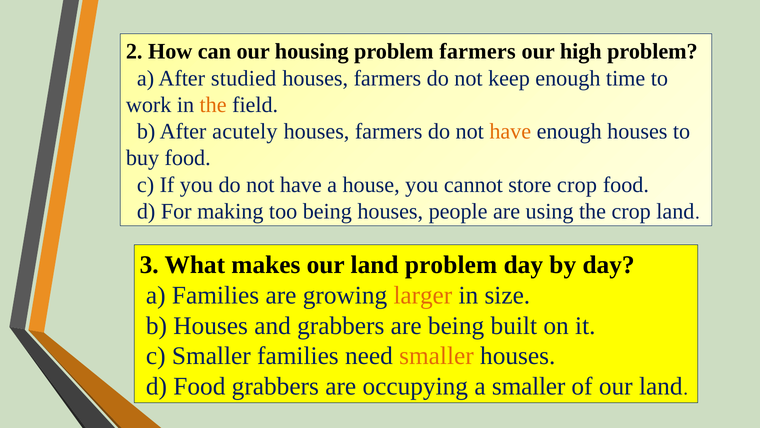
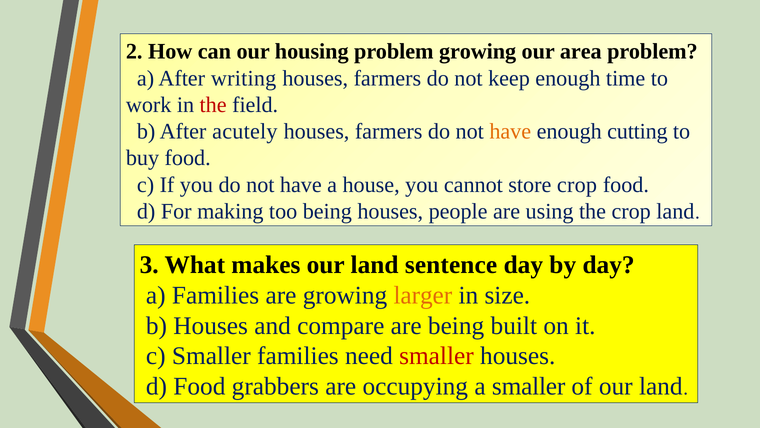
problem farmers: farmers -> growing (478, 51)
high: high -> area (581, 51)
studied: studied -> writing (244, 78)
the colour: orange -> red (213, 105)
enough houses: houses -> cutting (637, 131)
land problem: problem -> sentence (451, 264)
and grabbers: grabbers -> compare (341, 325)
smaller colour: orange -> red (436, 356)
